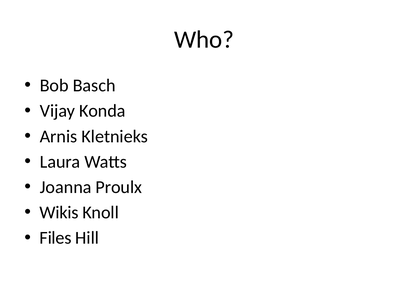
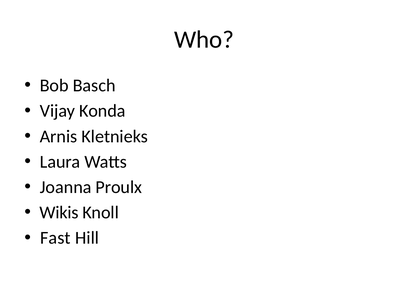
Files: Files -> Fast (55, 238)
